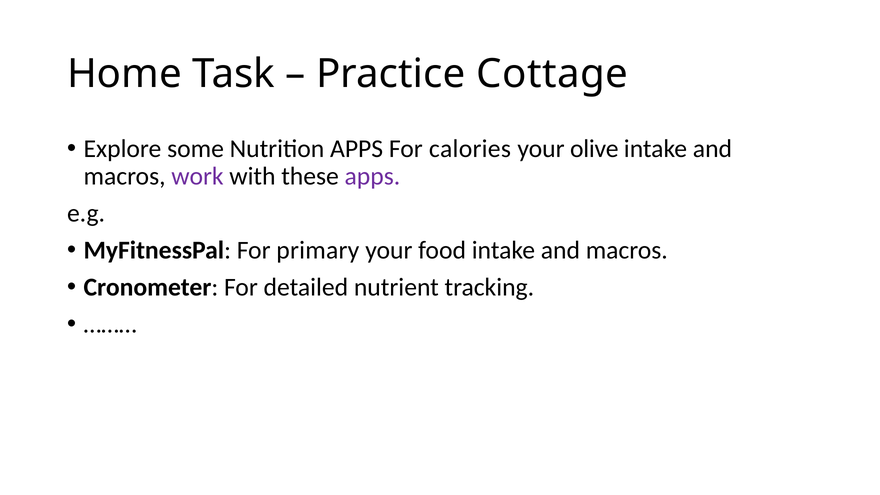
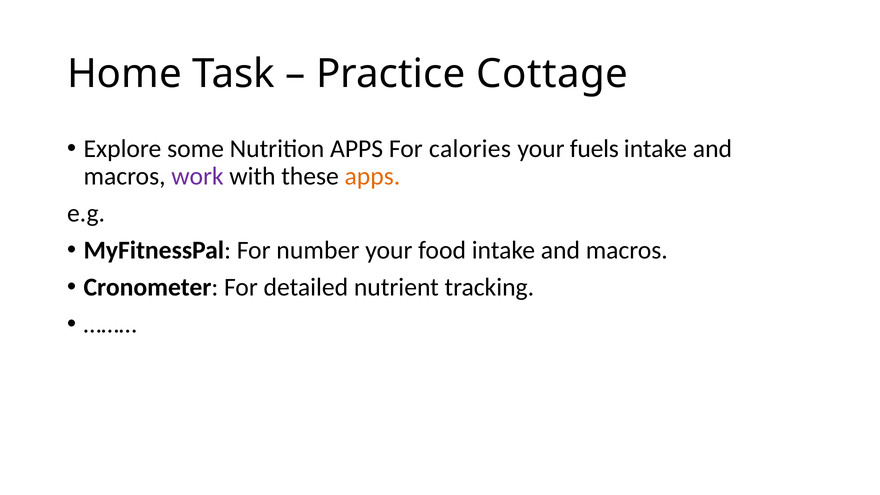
olive: olive -> fuels (594, 149)
apps colour: purple -> orange (372, 177)
primary: primary -> number (318, 250)
